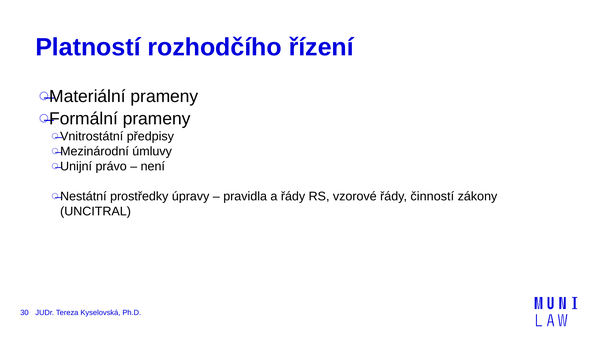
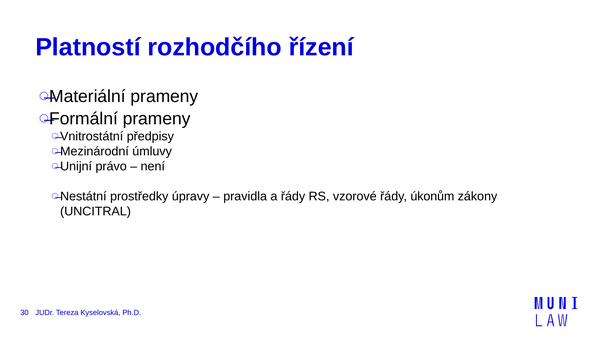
činností: činností -> úkonům (432, 196)
